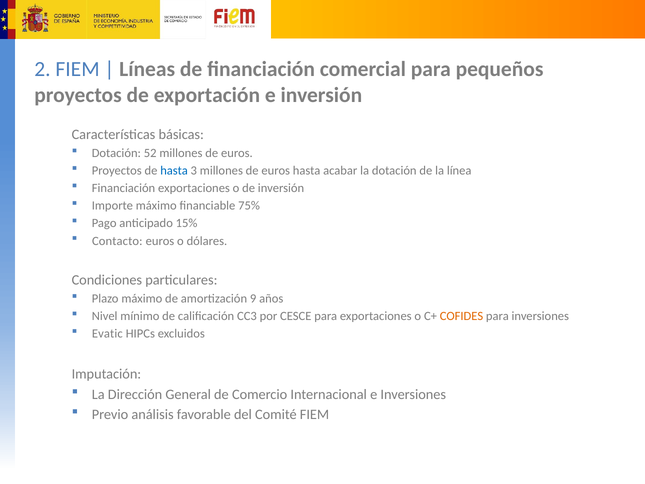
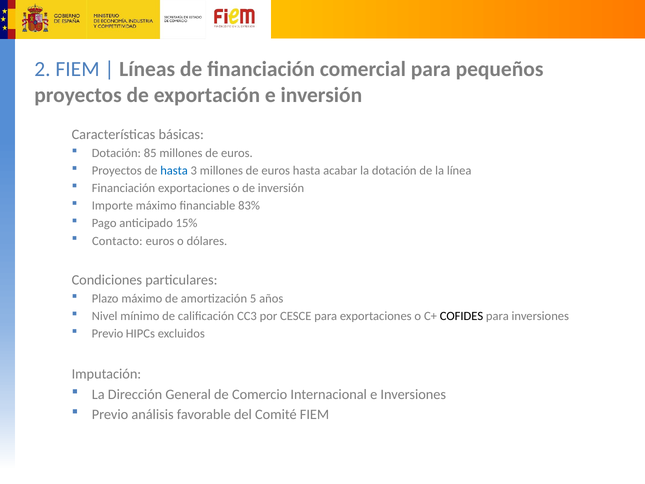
52: 52 -> 85 (150, 153)
75%: 75% -> 83% (249, 206)
9: 9 -> 5 (253, 298)
COFIDES colour: orange -> black (461, 316)
Evatic: Evatic -> Previo (107, 334)
